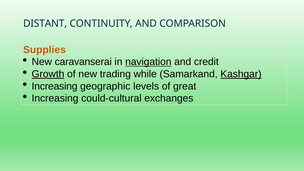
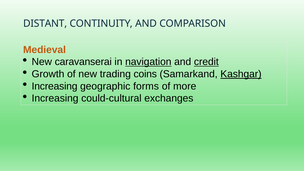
Supplies: Supplies -> Medieval (45, 50)
credit underline: none -> present (206, 62)
Growth underline: present -> none (48, 74)
while: while -> coins (145, 74)
levels: levels -> forms (146, 86)
great: great -> more (185, 86)
